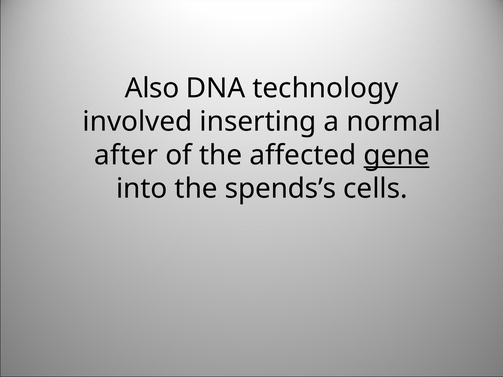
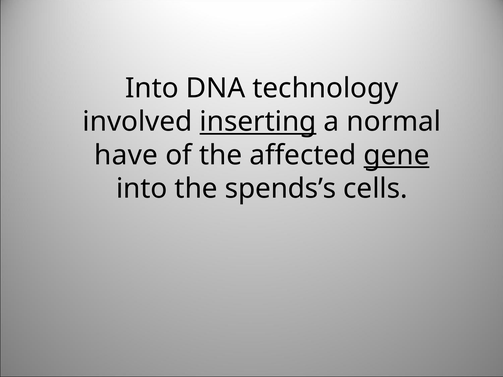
Also: Also -> Into (152, 88)
inserting underline: none -> present (258, 122)
after: after -> have (126, 155)
